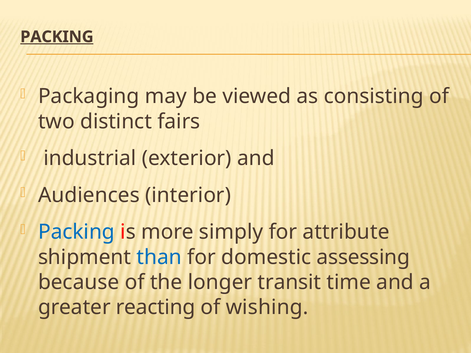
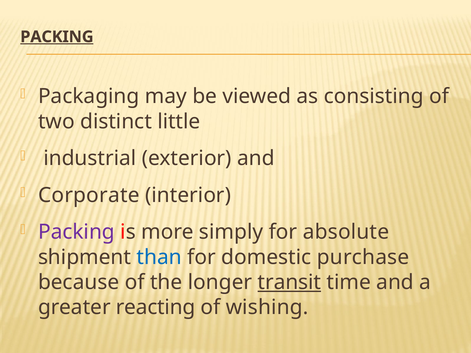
fairs: fairs -> little (179, 122)
Audiences: Audiences -> Corporate (89, 195)
Packing colour: blue -> purple (76, 232)
attribute: attribute -> absolute (346, 232)
assessing: assessing -> purchase (363, 257)
transit underline: none -> present (289, 282)
